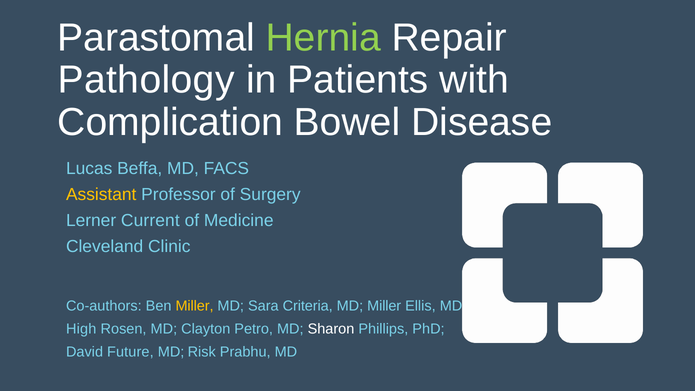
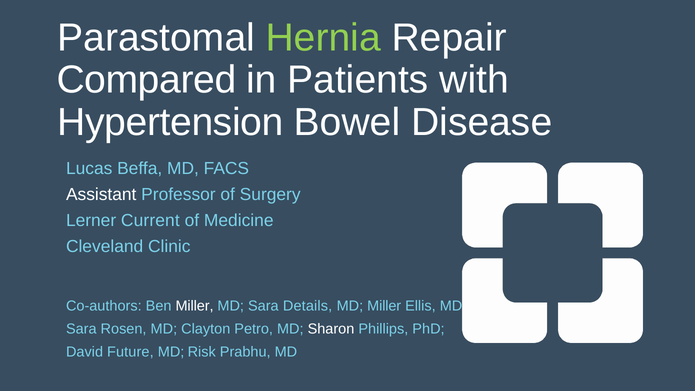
Pathology: Pathology -> Compared (147, 80)
Complication: Complication -> Hypertension (170, 122)
Assistant colour: yellow -> white (101, 194)
Miller colour: yellow -> white (195, 306)
Criteria: Criteria -> Details (308, 306)
High: High -> Sara (81, 329)
